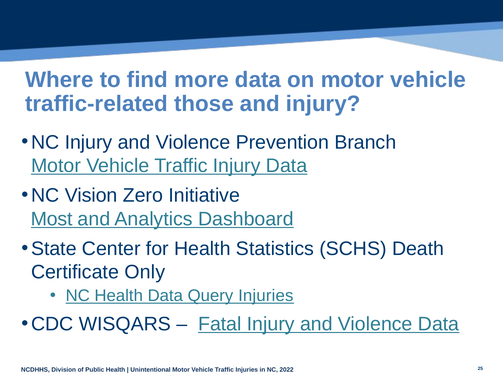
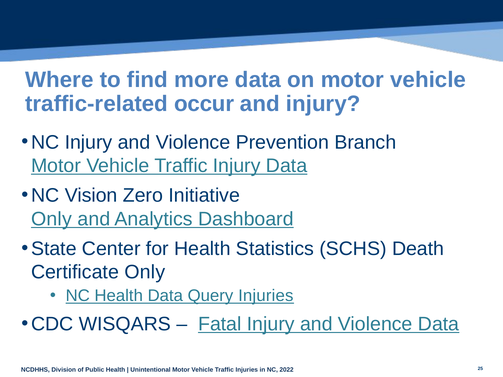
those: those -> occur (204, 104)
Most: Most -> Only (52, 219)
